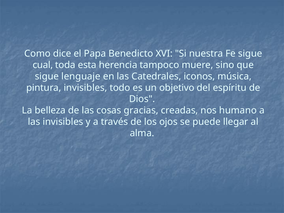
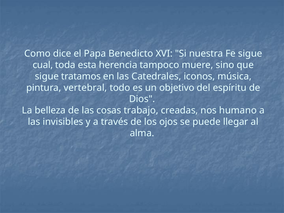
lenguaje: lenguaje -> tratamos (81, 76)
pintura invisibles: invisibles -> vertebral (85, 88)
gracias: gracias -> trabajo (141, 110)
